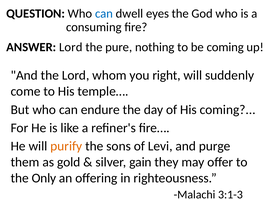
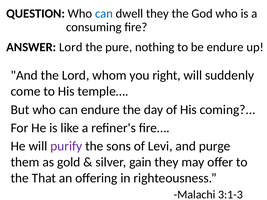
dwell eyes: eyes -> they (157, 14)
be coming: coming -> endure (225, 47)
purify colour: orange -> purple (66, 146)
Only: Only -> That (44, 178)
